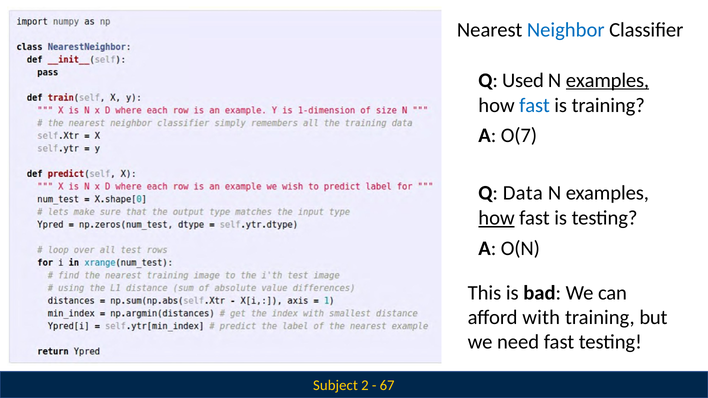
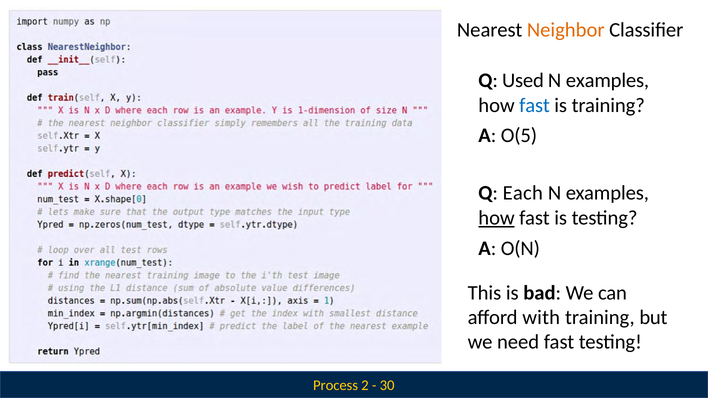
Neighbor colour: blue -> orange (566, 30)
examples underline: present -> none (607, 80)
O(7: O(7 -> O(5 (519, 136)
Data: Data -> Each (523, 193)
Subject: Subject -> Process (336, 385)
67: 67 -> 30 (387, 385)
